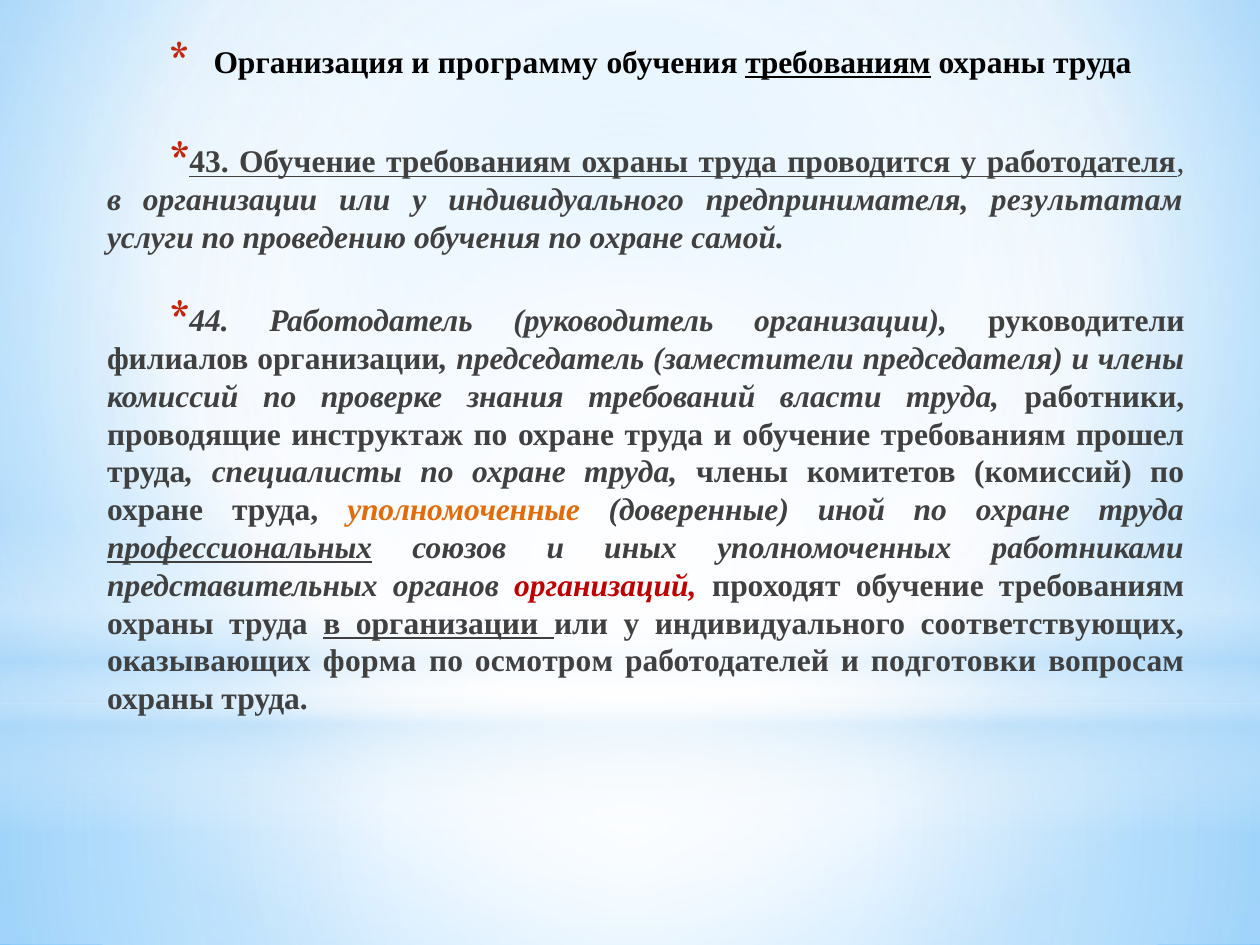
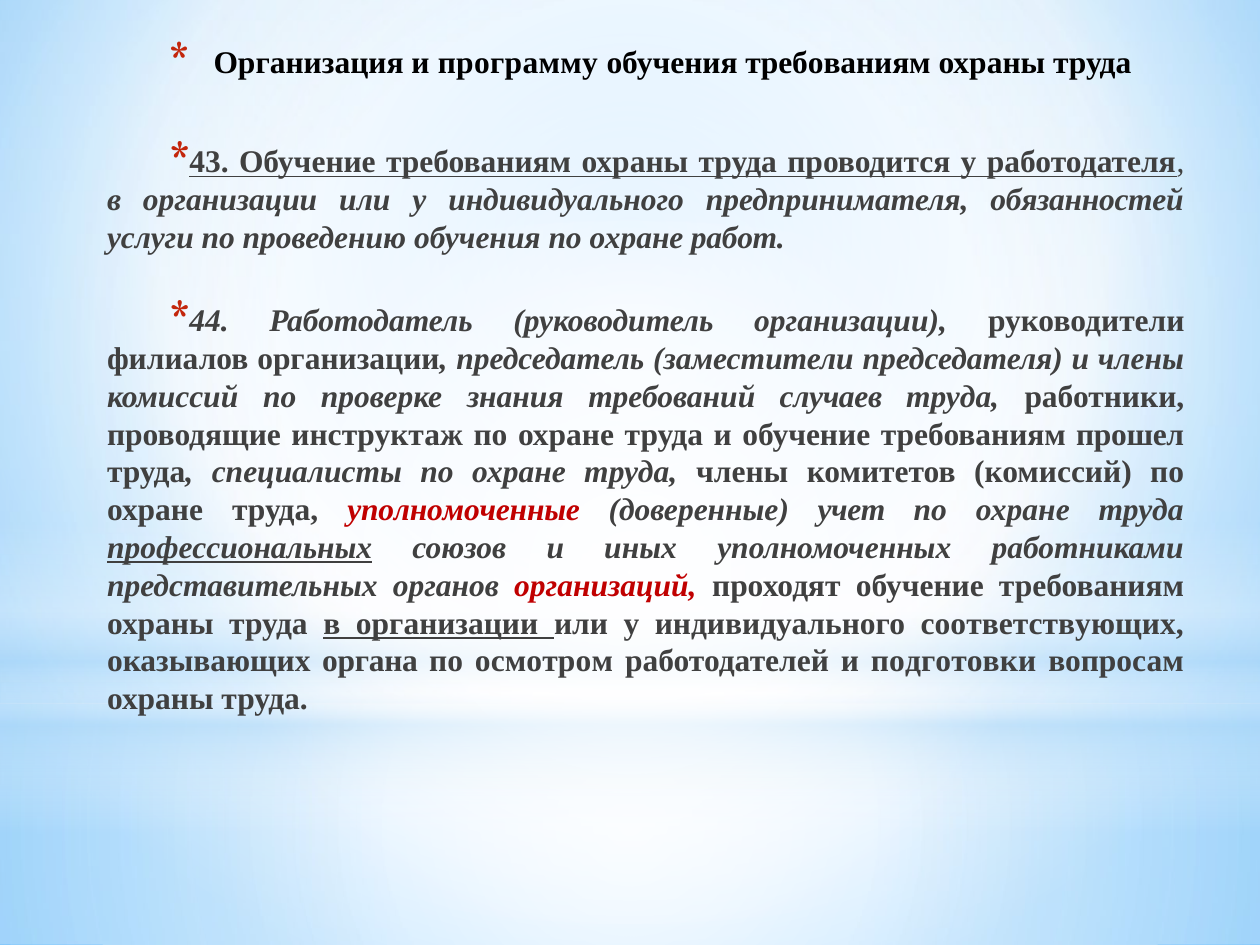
требованиям underline: present -> none (838, 63)
результатам: результатам -> обязанностей (1087, 200)
самой: самой -> работ (738, 238)
власти: власти -> случаев (831, 397)
уполномоченные colour: orange -> red (464, 510)
иной: иной -> учет (851, 510)
форма: форма -> органа (370, 662)
